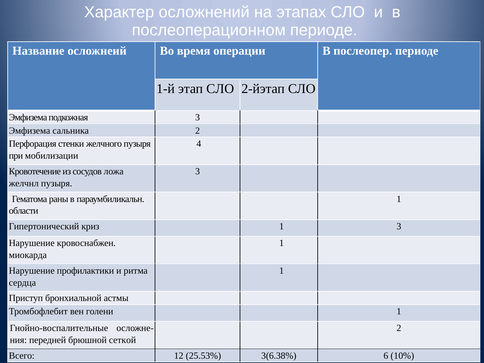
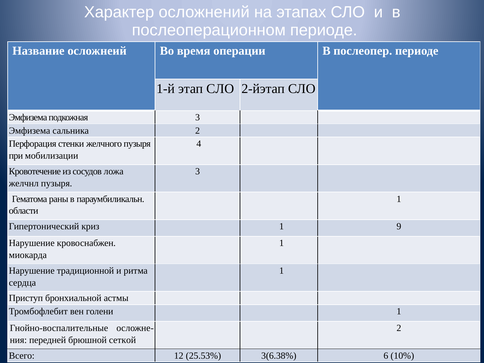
1 3: 3 -> 9 (399, 226)
профилактики: профилактики -> традиционной (85, 271)
